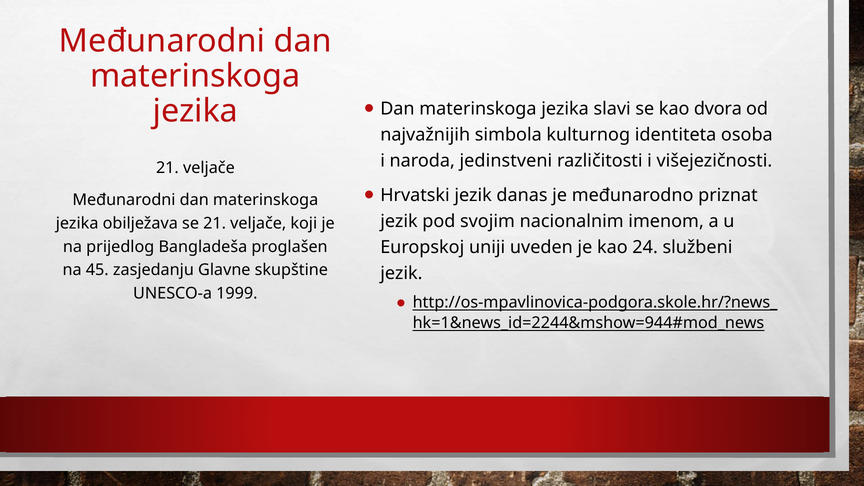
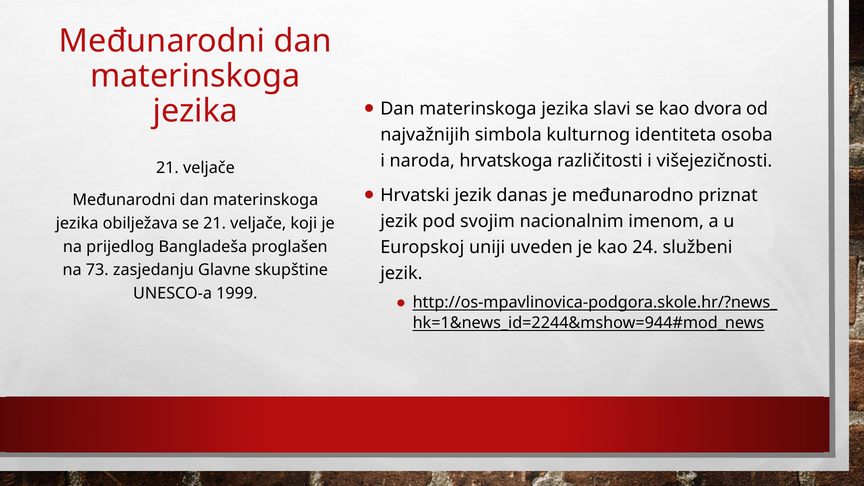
jedinstveni: jedinstveni -> hrvatskoga (506, 161)
45: 45 -> 73 (97, 270)
